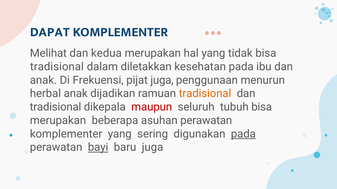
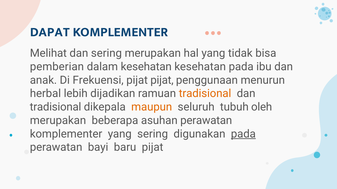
dan kedua: kedua -> sering (106, 53)
tradisional: tradisional -> pemberian (57, 67)
dalam diletakkan: diletakkan -> kesehatan (146, 67)
pijat juga: juga -> pijat (162, 80)
herbal anak: anak -> lebih (76, 94)
maupun colour: red -> orange (152, 107)
tubuh bisa: bisa -> oleh (262, 107)
bayi underline: present -> none (98, 148)
baru juga: juga -> pijat (153, 148)
